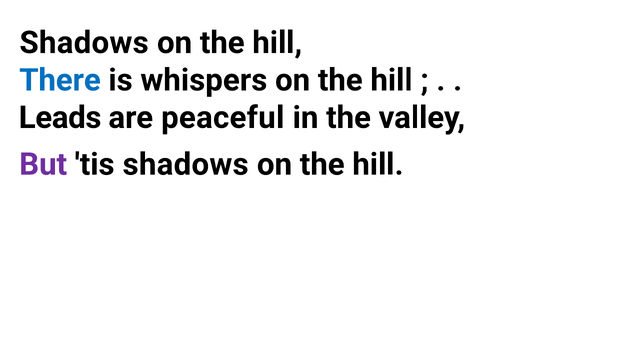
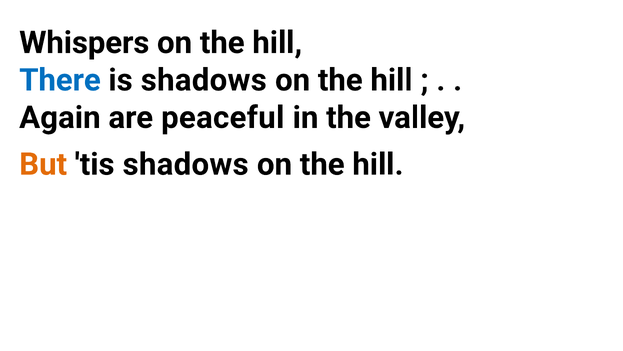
Shadows: Shadows -> Whispers (84, 43)
is whispers: whispers -> shadows (204, 80)
Leads: Leads -> Again (60, 117)
But colour: purple -> orange (43, 164)
